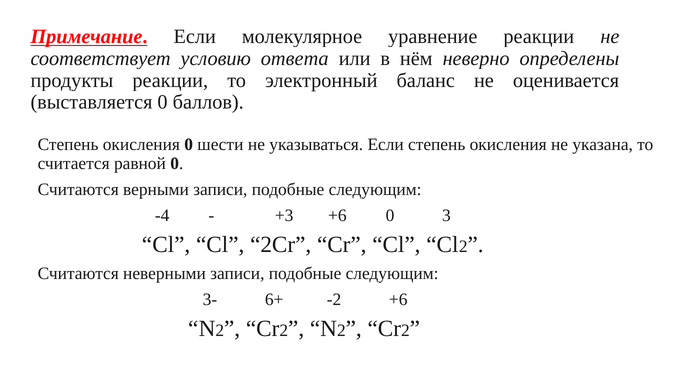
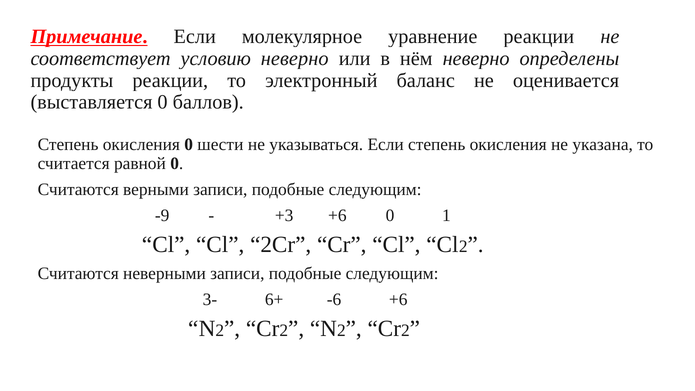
условию ответа: ответа -> неверно (295, 58)
-4: -4 -> -9 (162, 215)
3: 3 -> 1 (446, 215)
-2: -2 -> -6 (334, 300)
